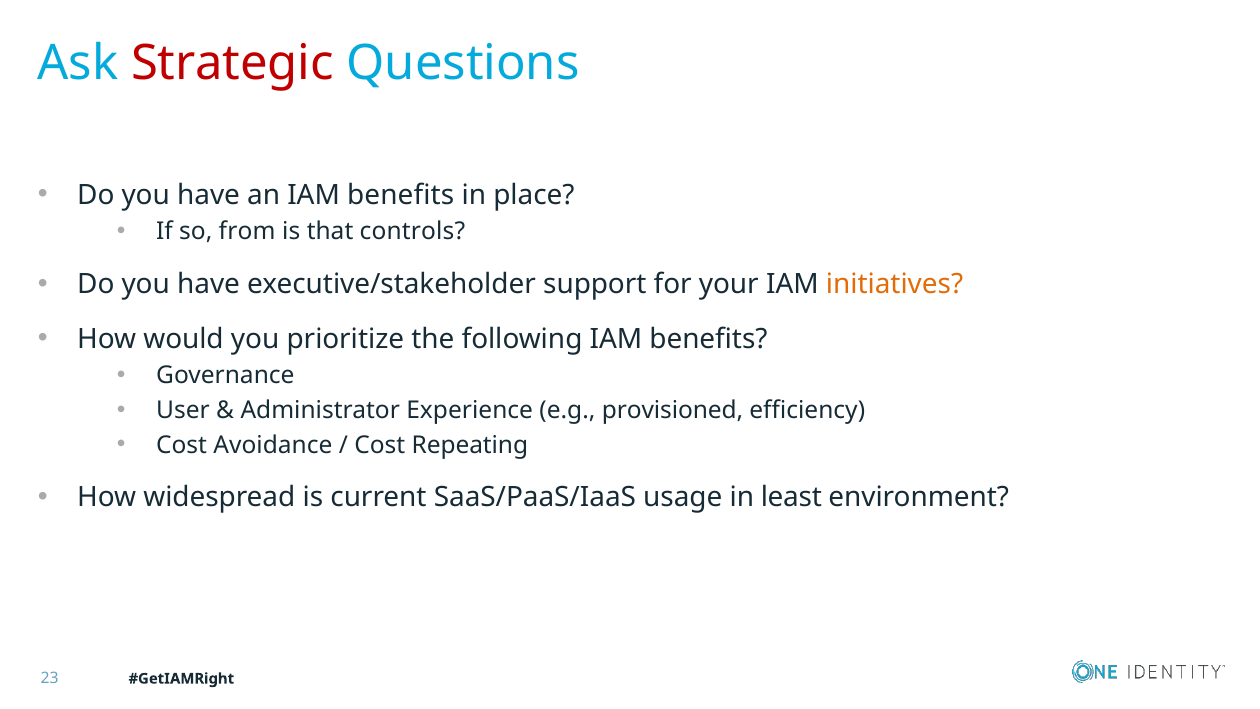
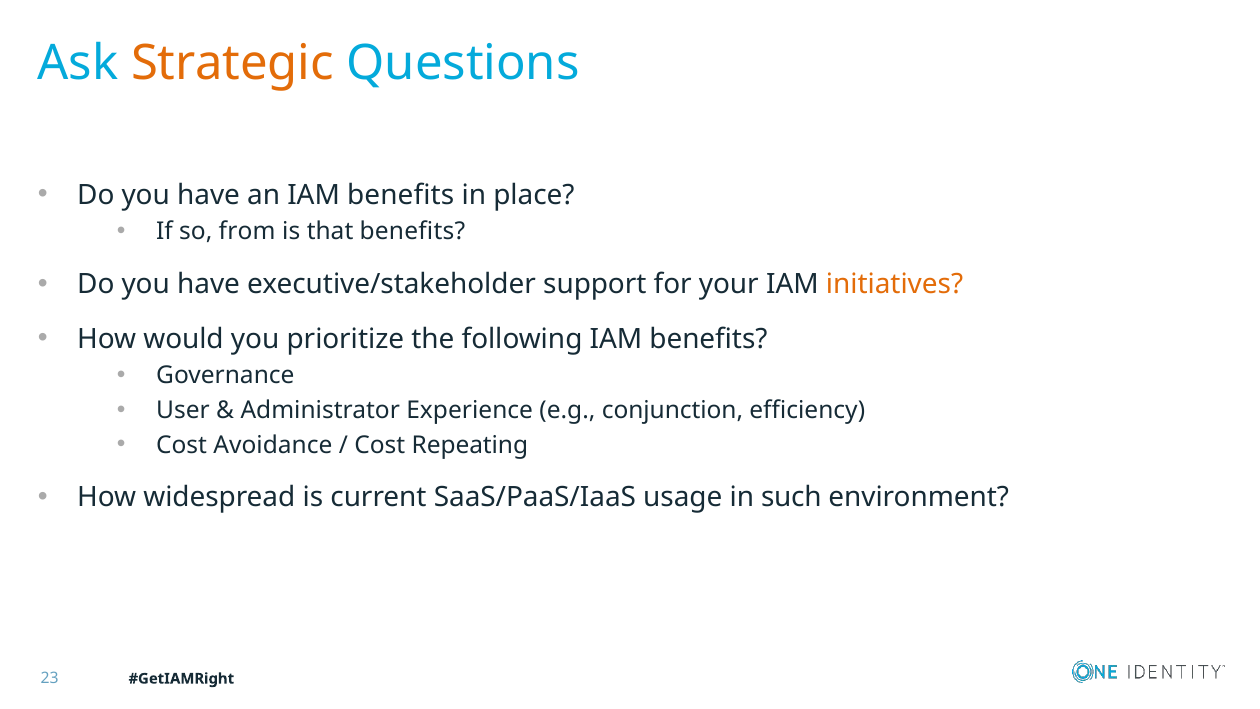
Strategic colour: red -> orange (233, 64)
that controls: controls -> benefits (412, 232)
provisioned: provisioned -> conjunction (672, 410)
least: least -> such (791, 498)
